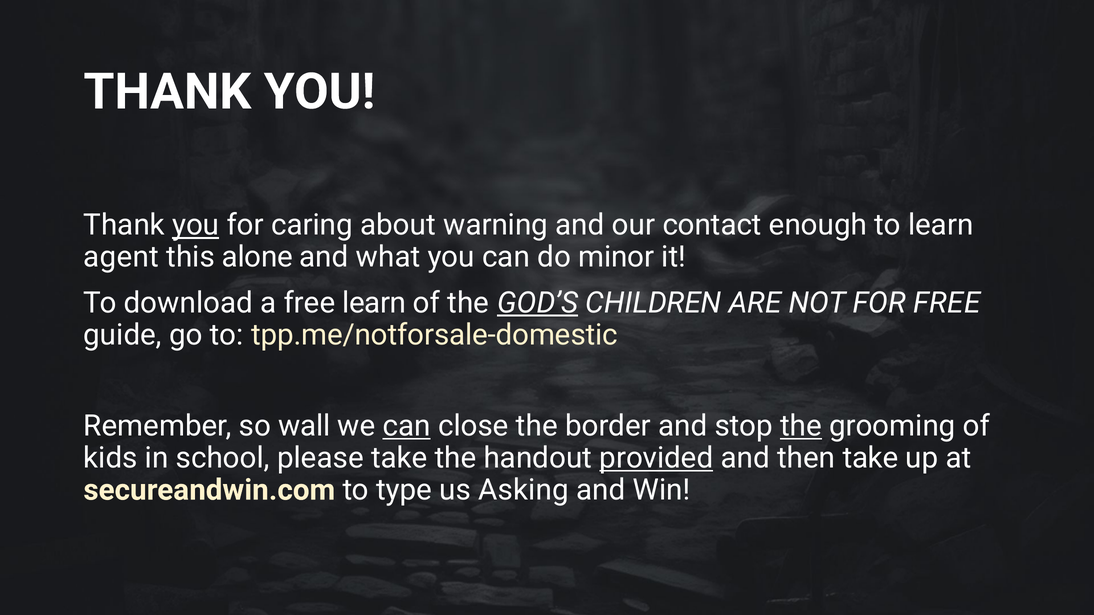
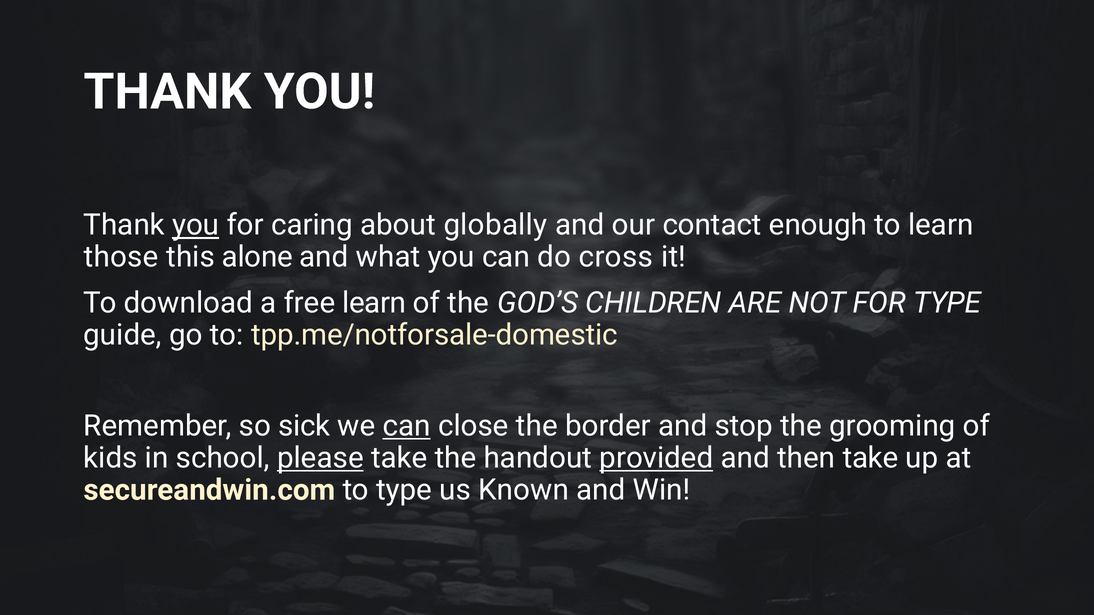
warning: warning -> globally (496, 225)
agent: agent -> those (121, 257)
minor: minor -> cross (616, 257)
GOD’S underline: present -> none (538, 303)
FOR FREE: FREE -> TYPE (947, 303)
wall: wall -> sick (304, 426)
the underline: present -> none (801, 426)
please underline: none -> present (320, 458)
Asking: Asking -> Known (524, 490)
